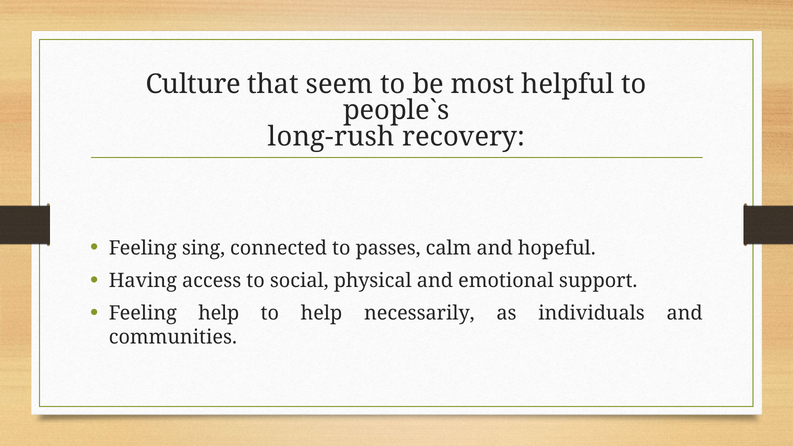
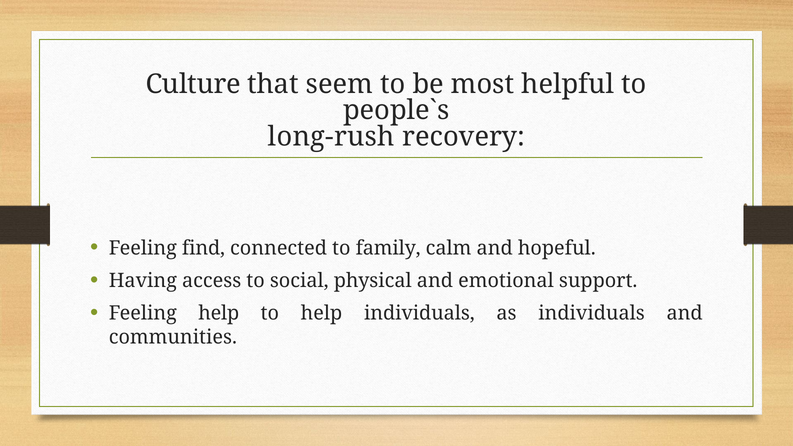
sing: sing -> find (204, 248)
passes: passes -> family (388, 248)
help necessarily: necessarily -> individuals (419, 313)
